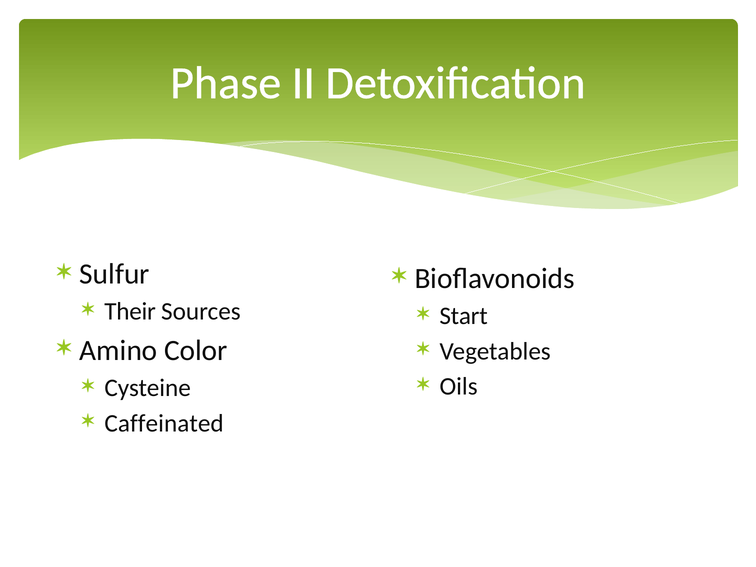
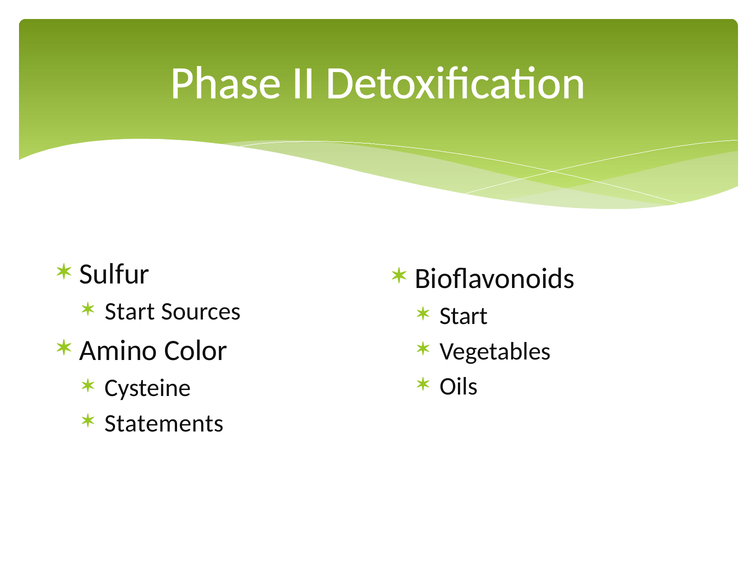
Their: Their -> Start (130, 312)
Caffeinated: Caffeinated -> Statements (164, 423)
